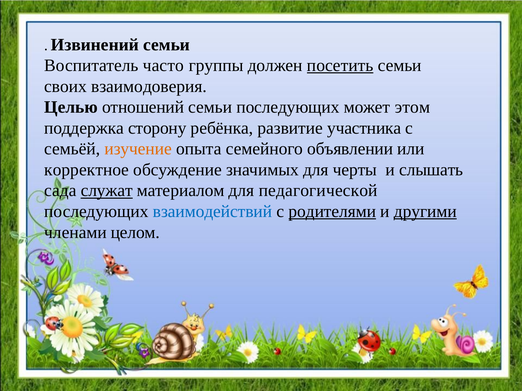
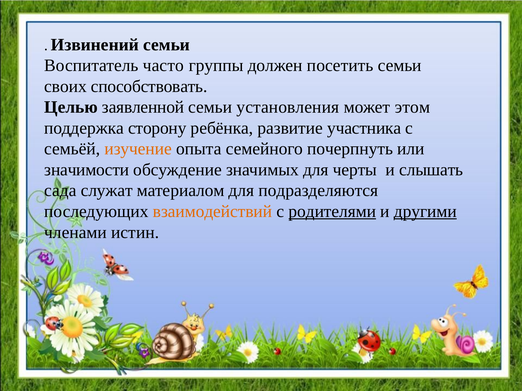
посетить underline: present -> none (340, 66)
взаимодоверия: взаимодоверия -> способствовать (149, 86)
отношений: отношений -> заявленной (143, 107)
семьи последующих: последующих -> установления (288, 107)
объявлении: объявлении -> почерпнуть (350, 149)
корректное: корректное -> значимости (87, 170)
служат underline: present -> none (107, 191)
педагогической: педагогической -> подразделяются (318, 191)
взаимодействий colour: blue -> orange (213, 212)
целом: целом -> истин (135, 233)
